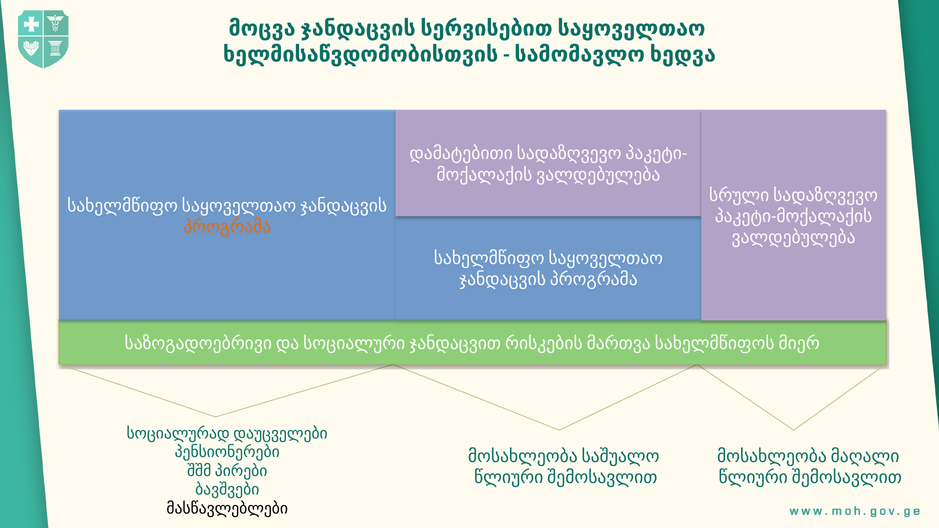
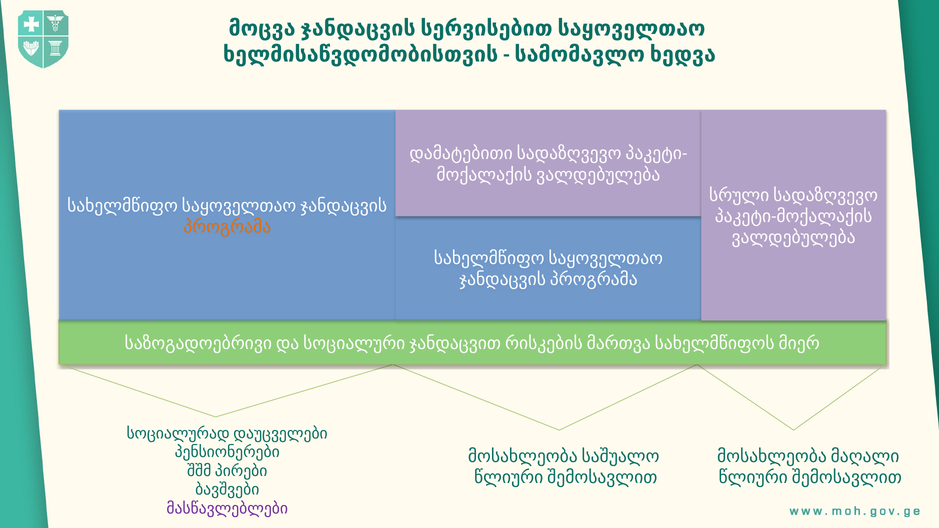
მასწავლებლები colour: black -> purple (227, 509)
